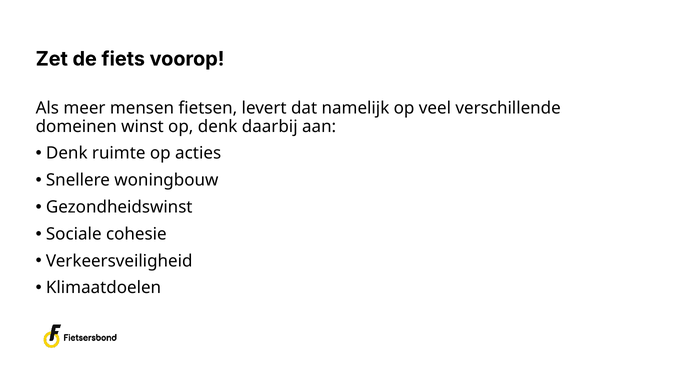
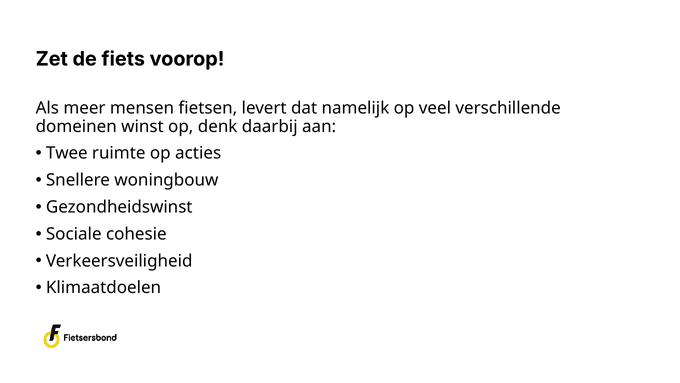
Denk: Denk -> Twee (67, 153)
